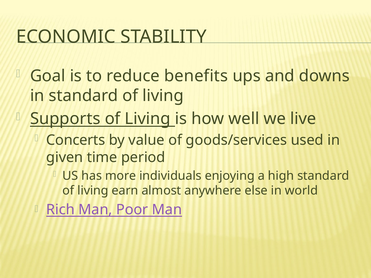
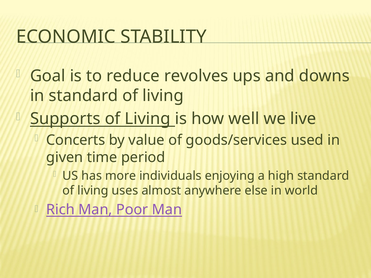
benefits: benefits -> revolves (196, 76)
earn: earn -> uses (125, 191)
